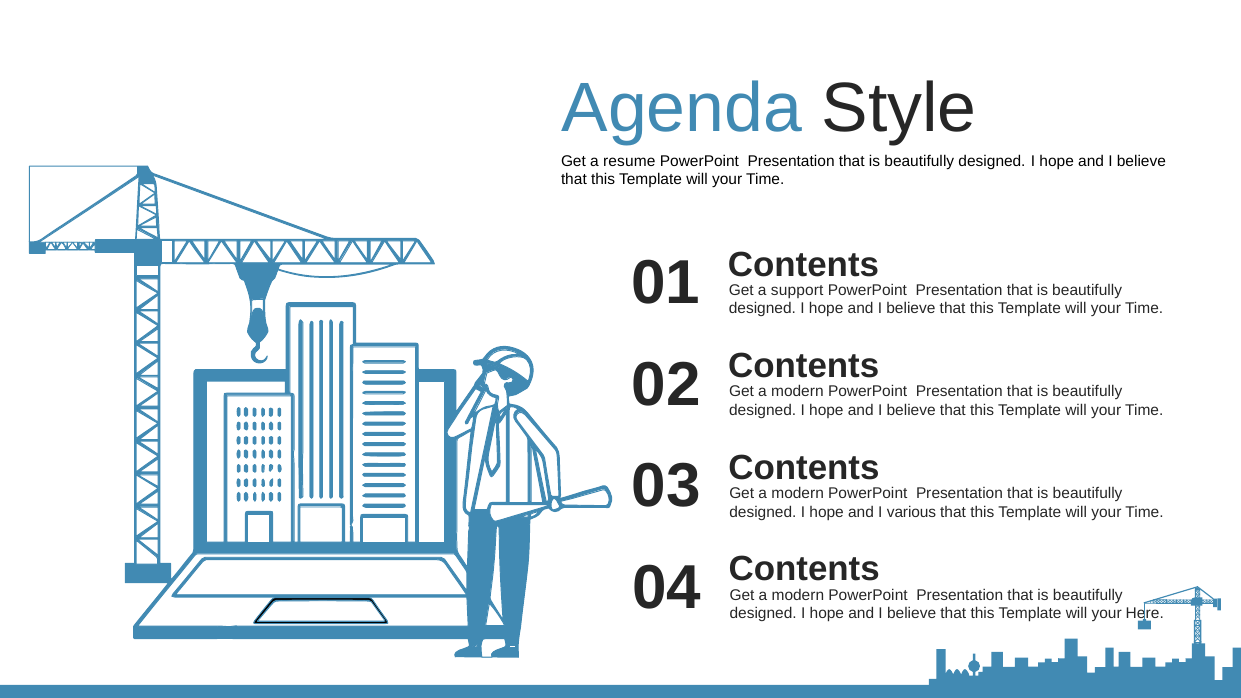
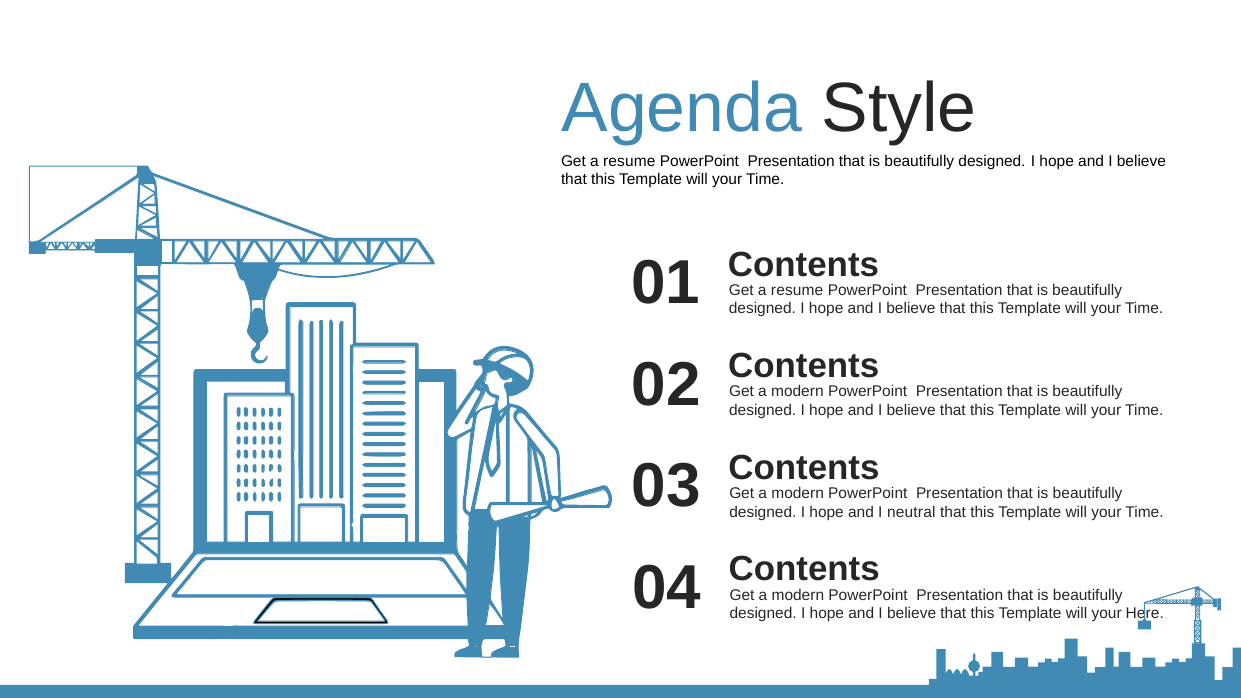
support: support -> resume (797, 290)
various: various -> neutral (911, 512)
